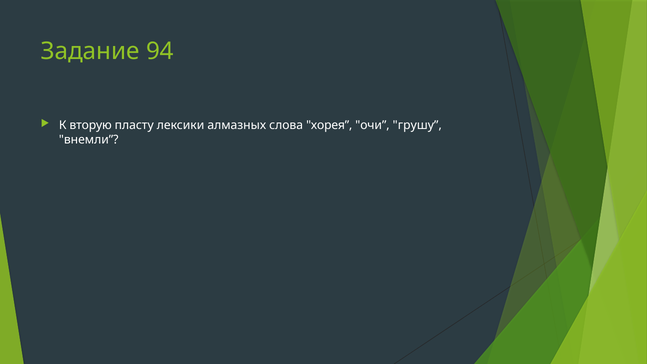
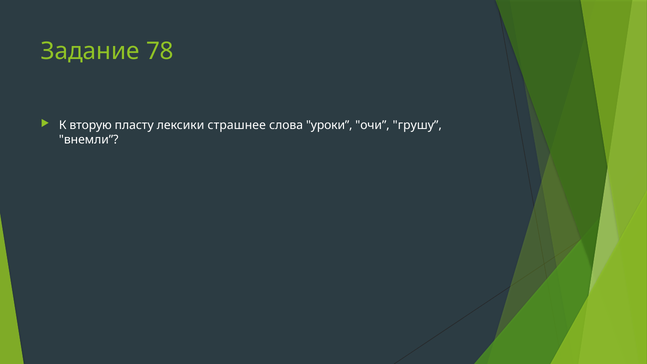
94: 94 -> 78 (160, 51)
алмазных: алмазных -> страшнее (237, 125)
хорея: хорея -> уроки (329, 125)
